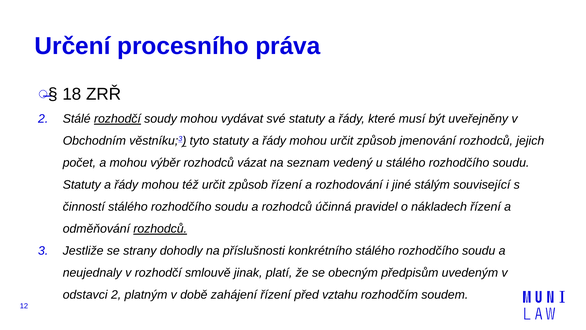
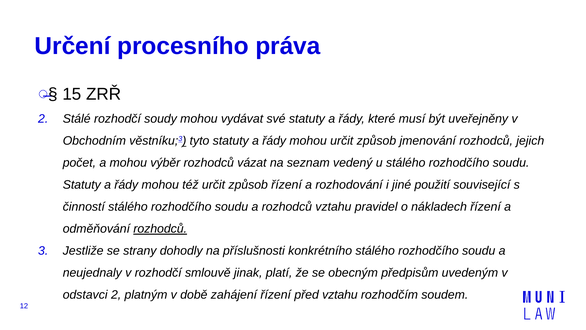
18: 18 -> 15 (72, 94)
rozhodčí underline: present -> none (117, 119)
stálým: stálým -> použití (432, 185)
rozhodců účinná: účinná -> vztahu (333, 207)
